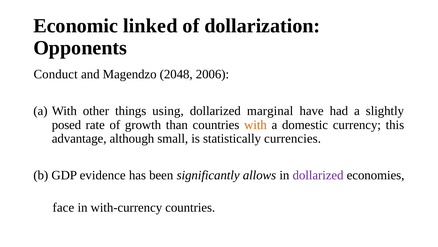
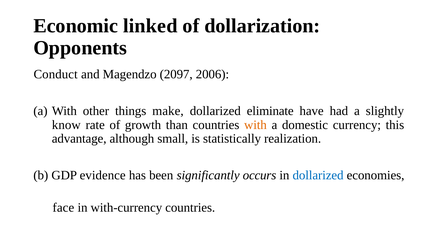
2048: 2048 -> 2097 (176, 74)
using: using -> make (168, 111)
marginal: marginal -> eliminate (270, 111)
posed: posed -> know (66, 124)
currencies: currencies -> realization (293, 138)
allows: allows -> occurs (260, 175)
dollarized colour: purple -> blue (318, 175)
